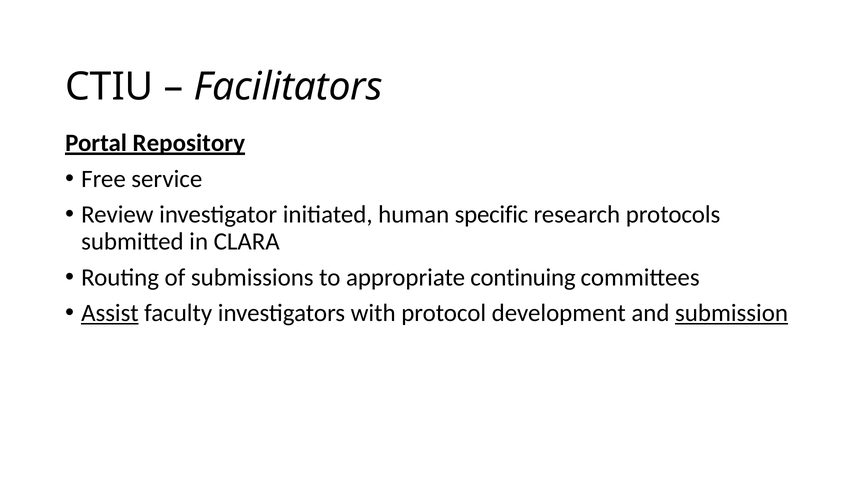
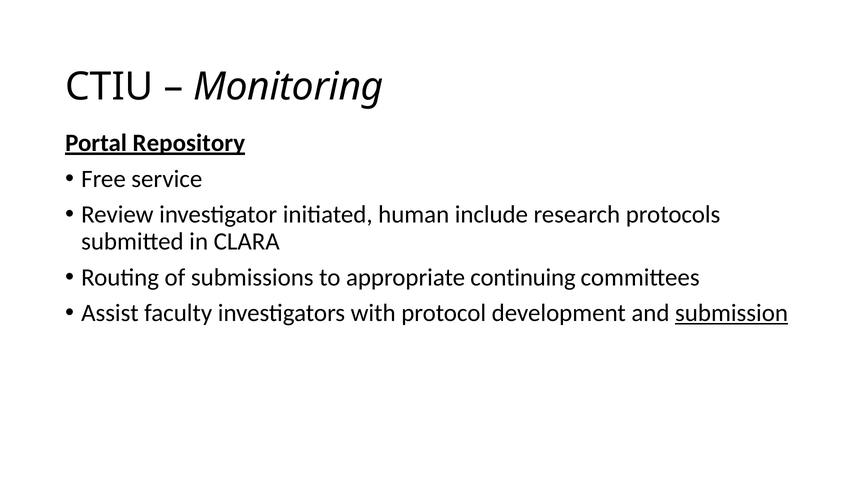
Facilitators: Facilitators -> Monitoring (288, 87)
specific: specific -> include (491, 215)
Assist underline: present -> none (110, 313)
